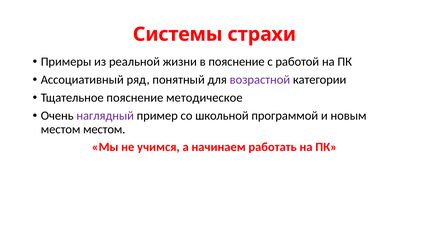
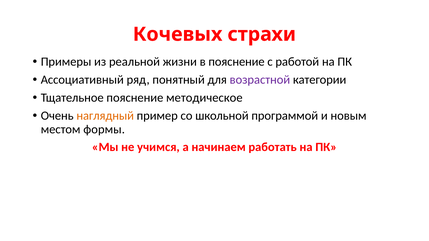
Системы: Системы -> Кочевых (178, 34)
наглядный colour: purple -> orange (105, 116)
местом местом: местом -> формы (104, 129)
